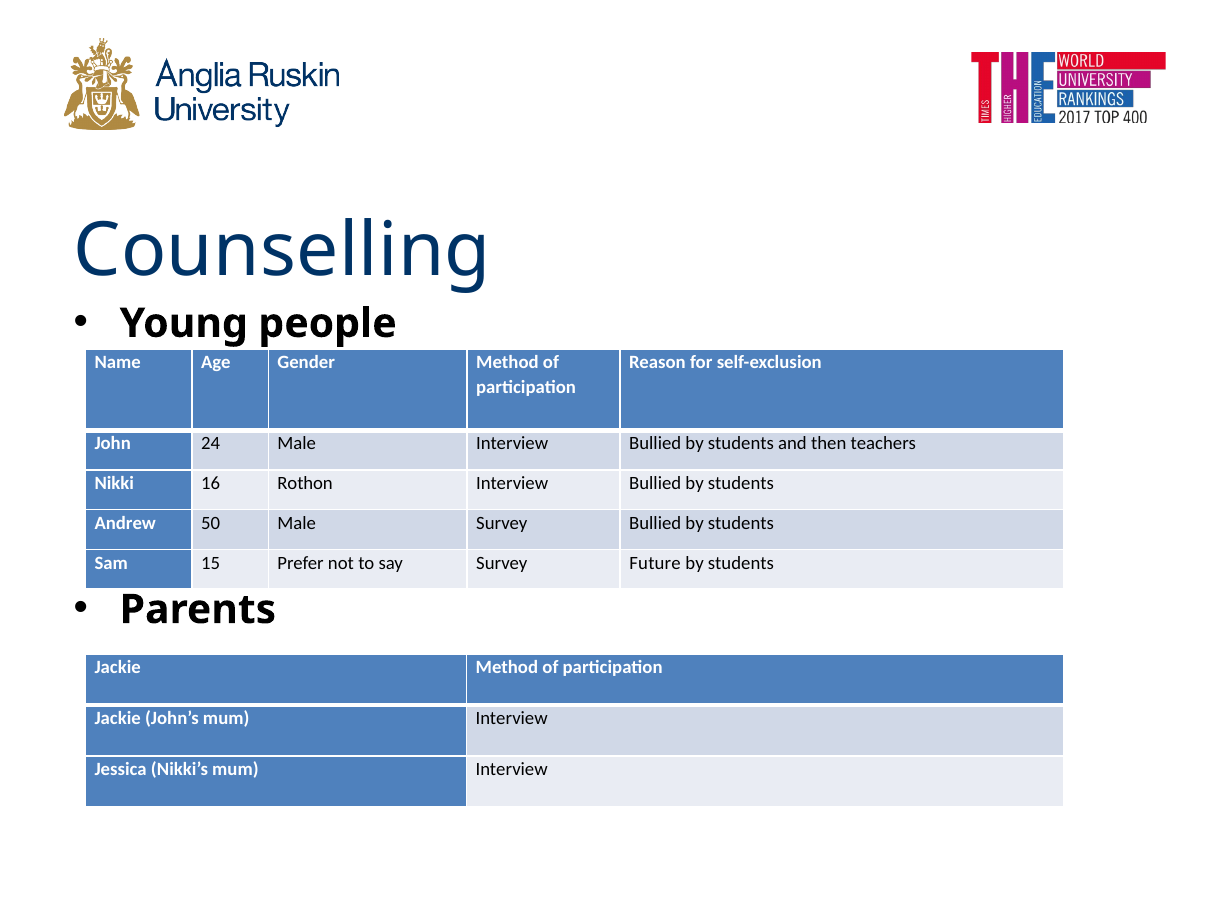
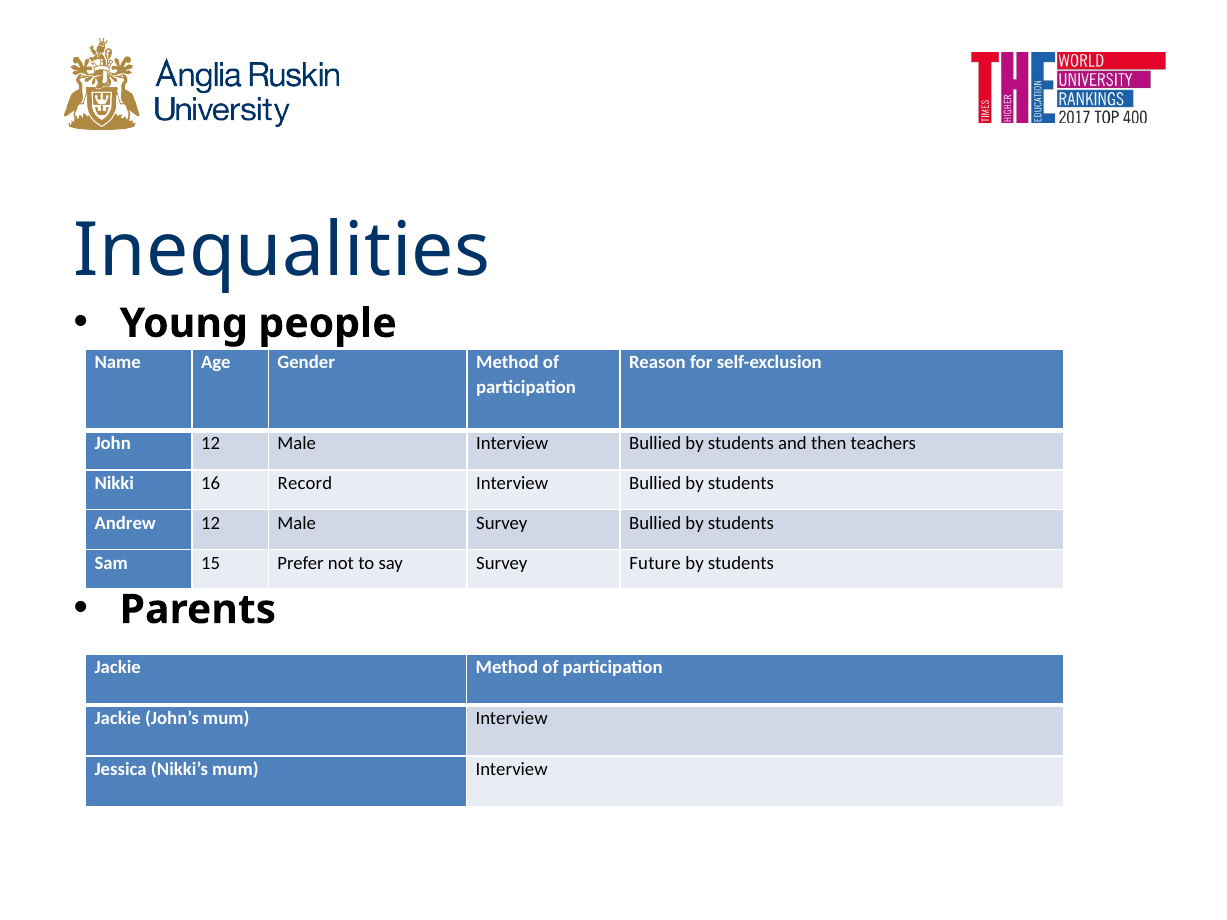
Counselling: Counselling -> Inequalities (282, 251)
John 24: 24 -> 12 (211, 444)
Rothon: Rothon -> Record (305, 484)
Andrew 50: 50 -> 12 (211, 523)
